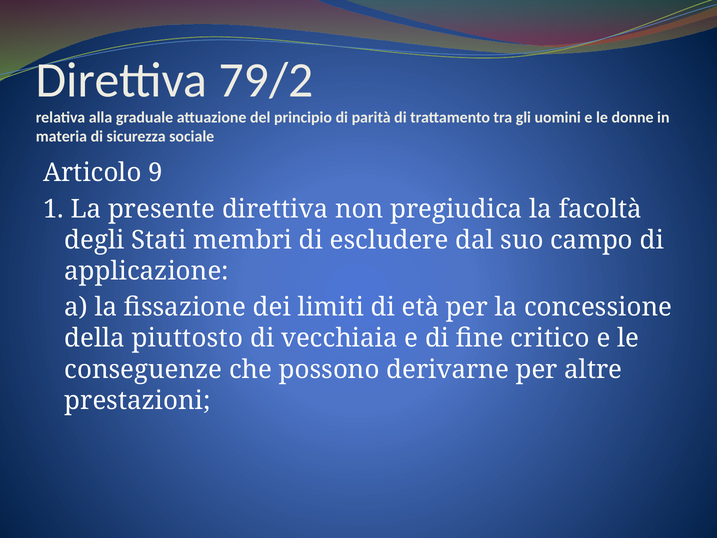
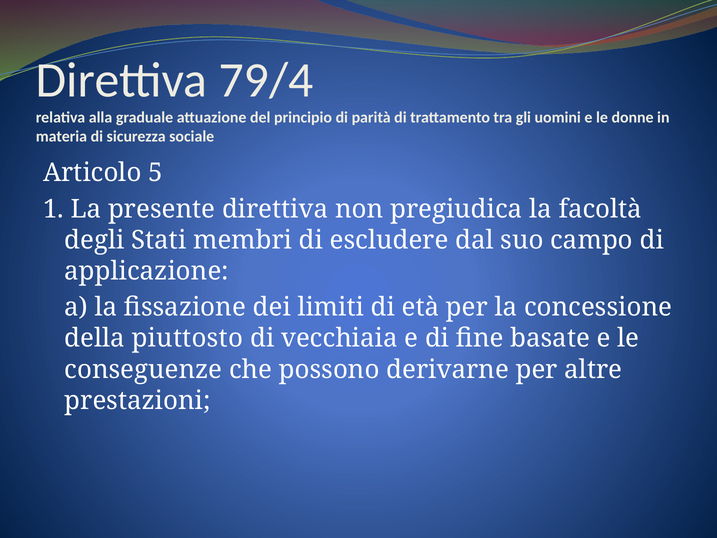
79/2: 79/2 -> 79/4 (266, 80)
9: 9 -> 5 (155, 173)
critico: critico -> basate (550, 338)
